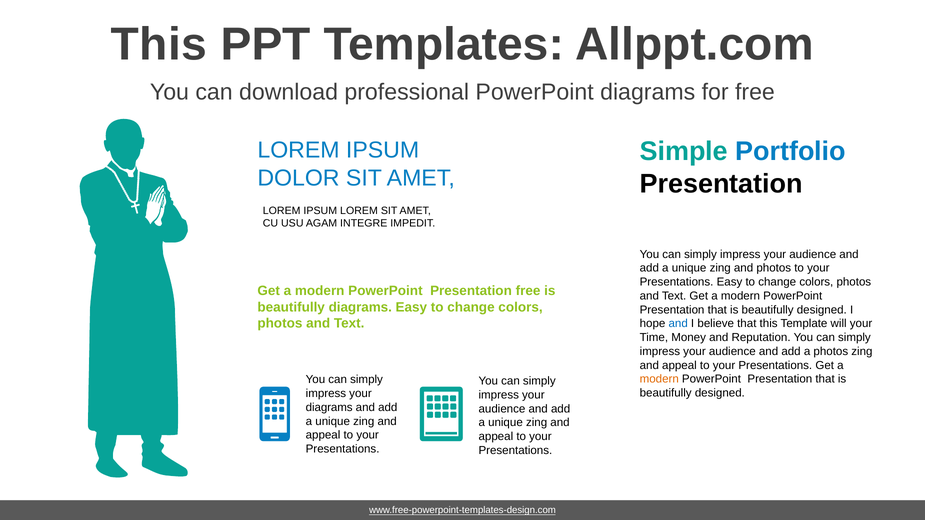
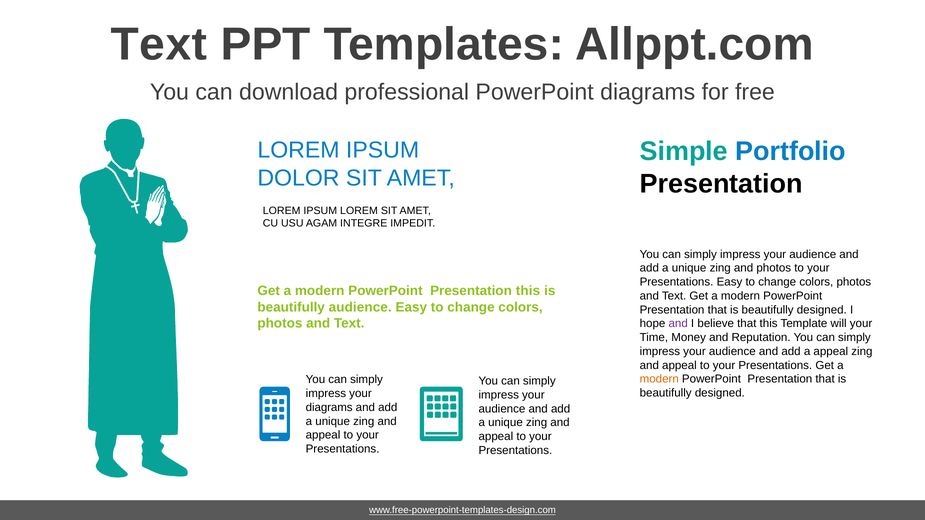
This: This -> Text (159, 44)
Presentation free: free -> this (528, 291)
beautifully diagrams: diagrams -> audience (360, 307)
and colour: blue -> purple (678, 324)
a photos: photos -> appeal (831, 352)
